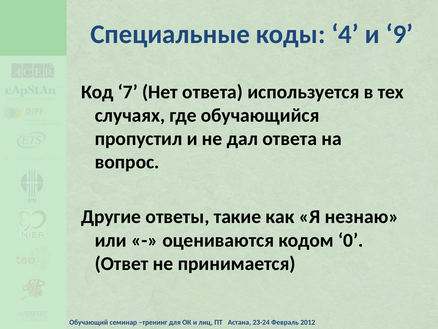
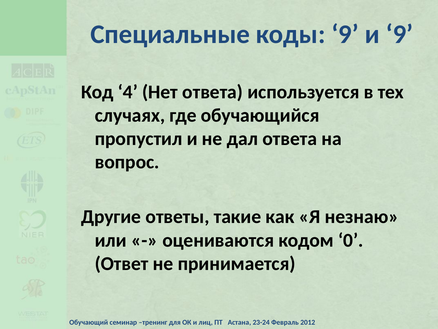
коды 4: 4 -> 9 (345, 34)
7: 7 -> 4 (128, 92)
